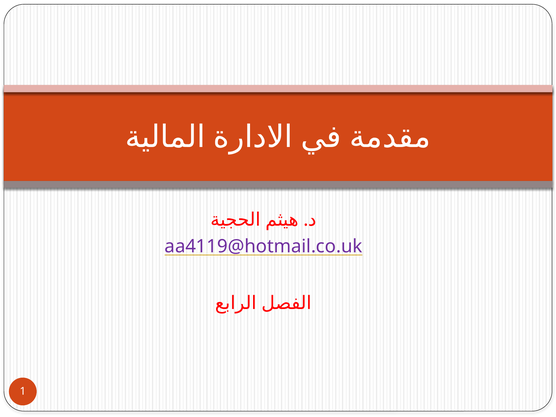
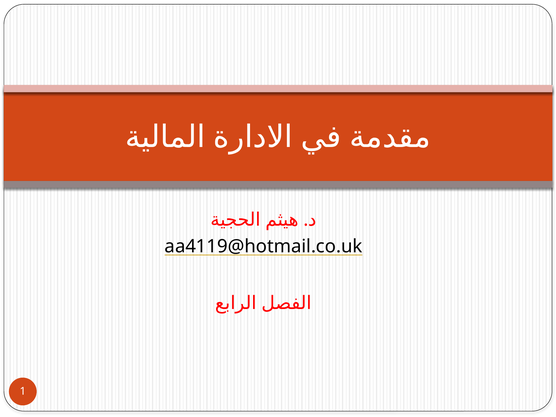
aa4119@hotmail.co.uk colour: purple -> black (263, 247)
